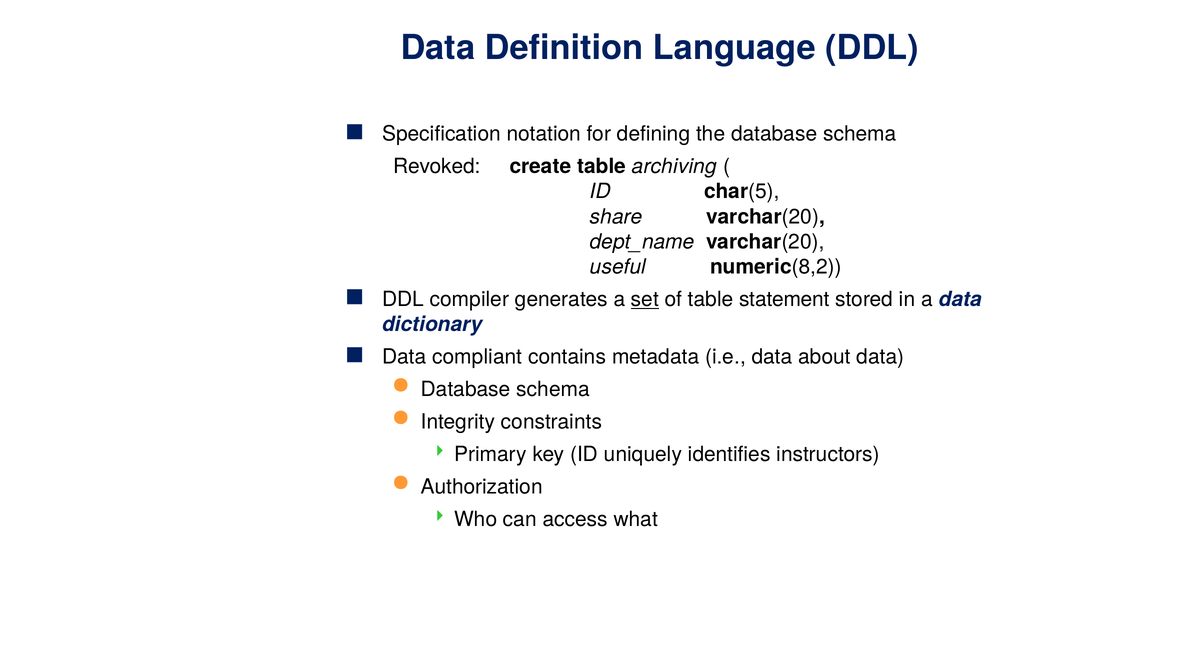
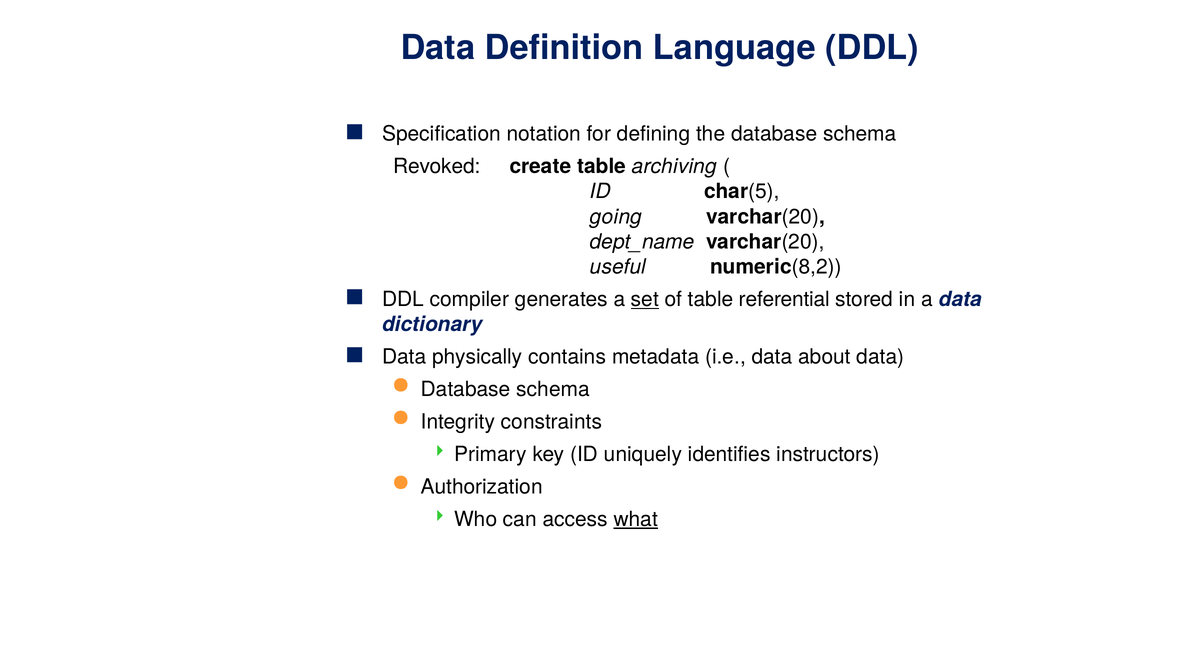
share: share -> going (616, 217)
statement: statement -> referential (784, 299)
compliant: compliant -> physically (477, 357)
what underline: none -> present (636, 519)
